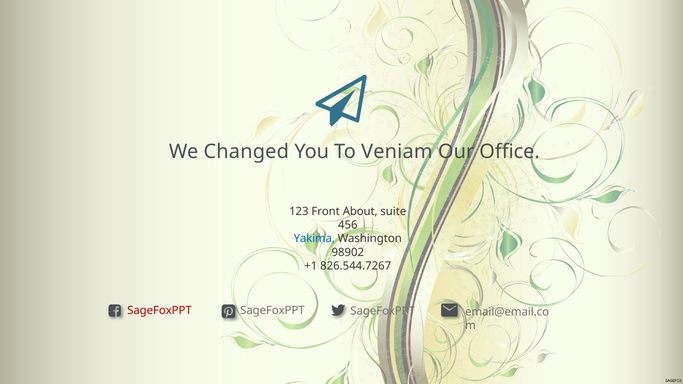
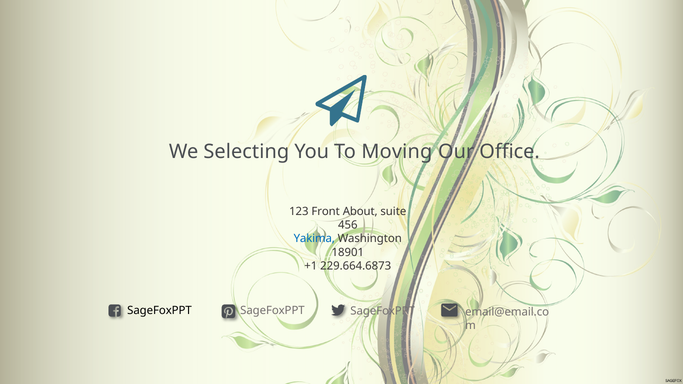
Changed: Changed -> Selecting (246, 152)
Veniam: Veniam -> Moving (397, 152)
98902: 98902 -> 18901 (348, 252)
826.544.7267: 826.544.7267 -> 229.664.6873 (356, 266)
SageFoxPPT colour: red -> black (159, 311)
